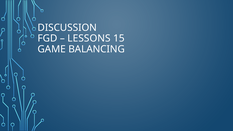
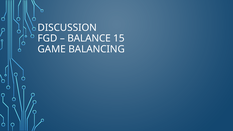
LESSONS: LESSONS -> BALANCE (89, 38)
